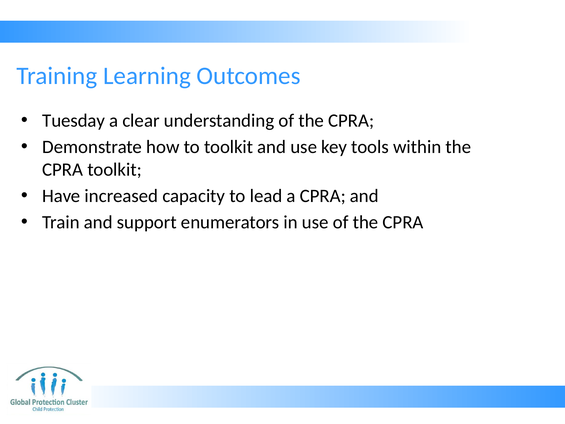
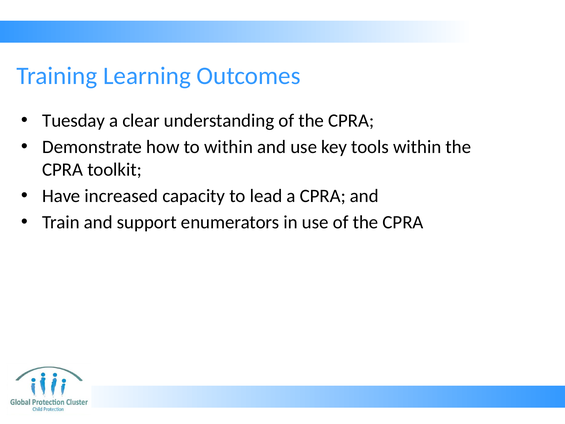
to toolkit: toolkit -> within (228, 147)
